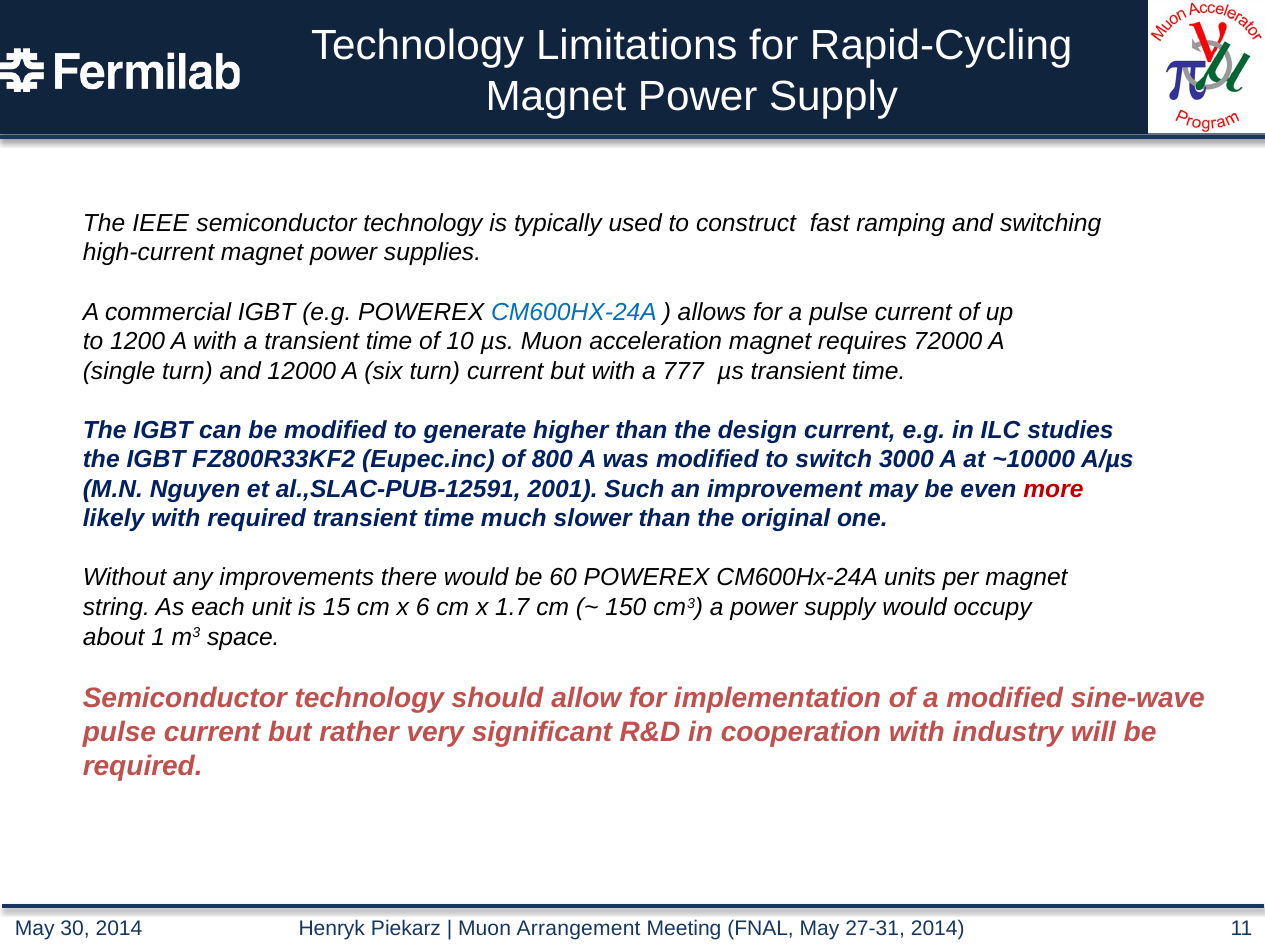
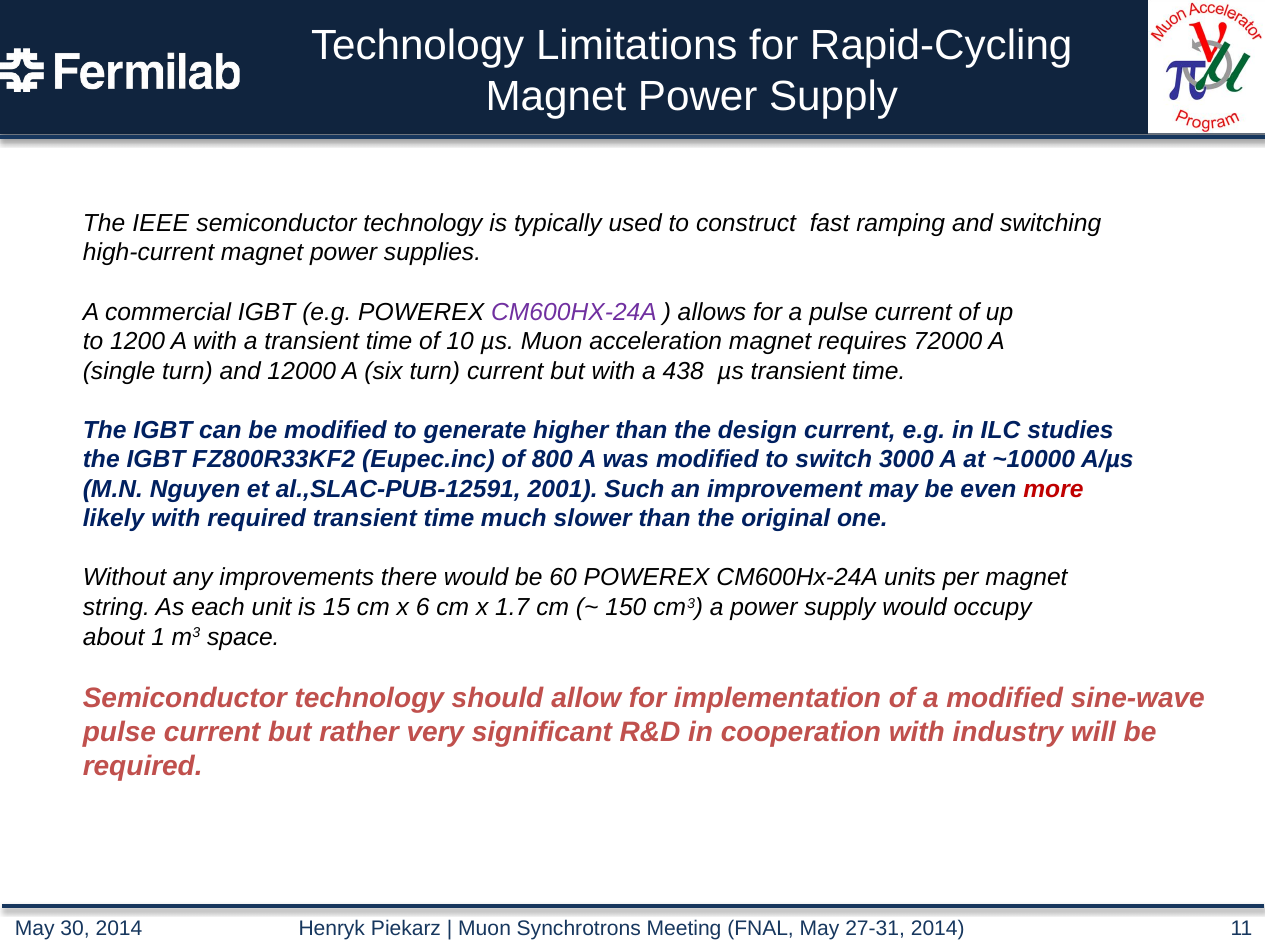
CM600HX-24A colour: blue -> purple (574, 312)
777: 777 -> 438 (683, 371)
Arrangement: Arrangement -> Synchrotrons (579, 929)
